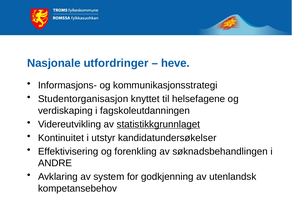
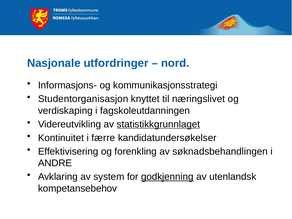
heve: heve -> nord (175, 63)
helsefagene: helsefagene -> næringslivet (199, 99)
utstyr: utstyr -> færre (103, 138)
godkjenning underline: none -> present (167, 177)
